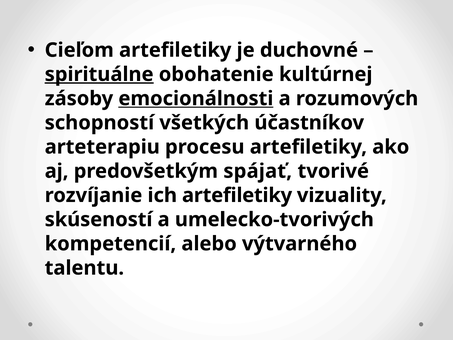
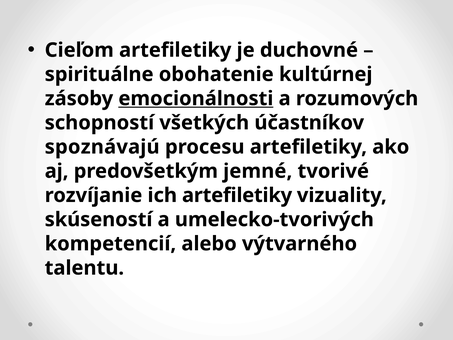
spirituálne underline: present -> none (99, 74)
arteterapiu: arteterapiu -> spoznávajú (102, 147)
spájať: spájať -> jemné (258, 171)
